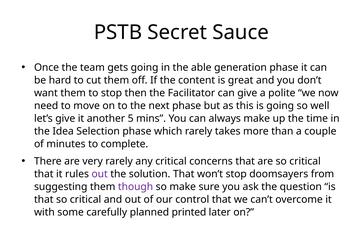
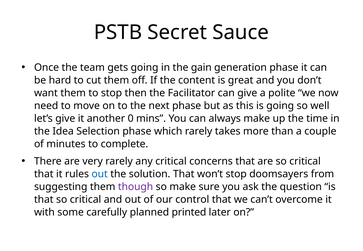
able: able -> gain (201, 68)
5: 5 -> 0 (131, 119)
out colour: purple -> blue (100, 174)
